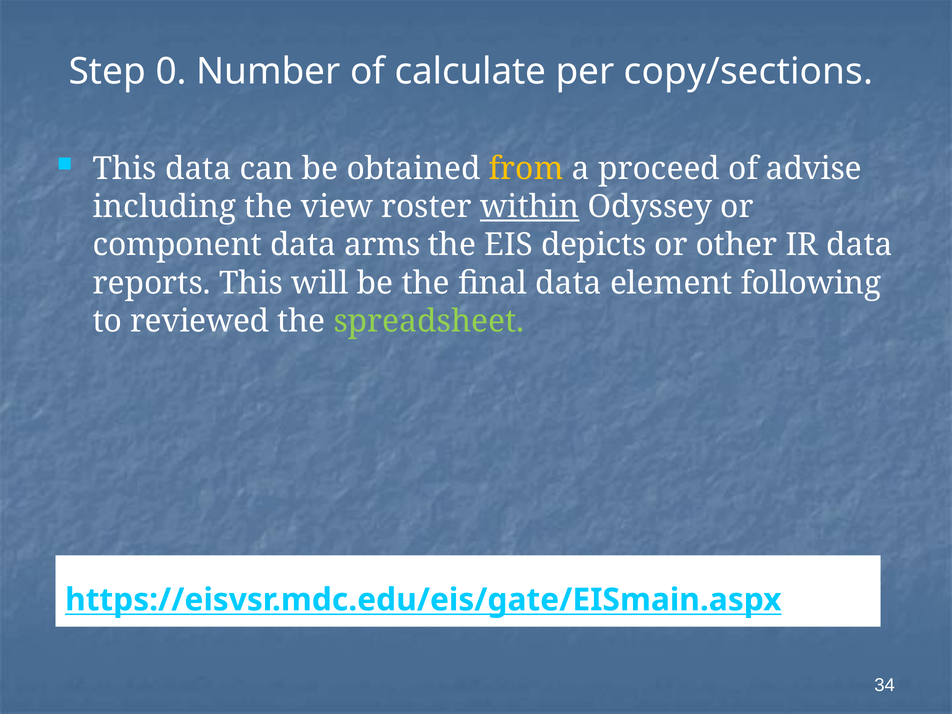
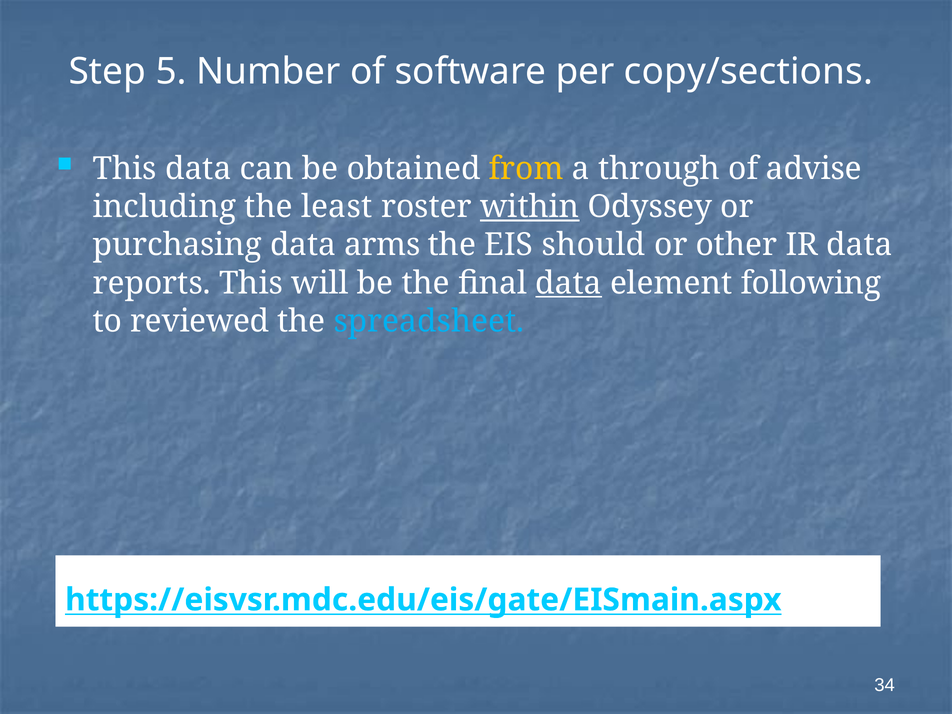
0: 0 -> 5 (171, 72)
calculate: calculate -> software (470, 72)
proceed: proceed -> through (659, 169)
view: view -> least (337, 207)
component: component -> purchasing (177, 245)
depicts: depicts -> should (593, 245)
data underline: none -> present (569, 283)
spreadsheet colour: light green -> light blue (429, 321)
